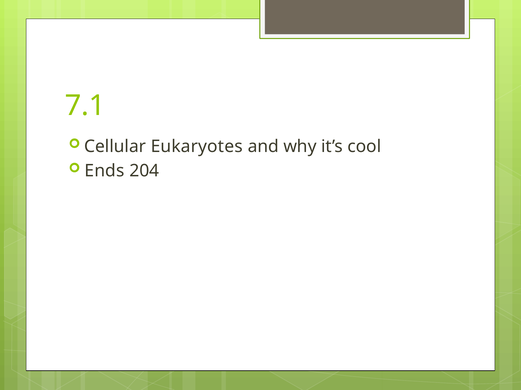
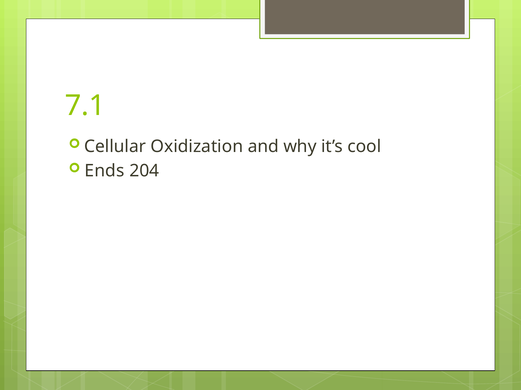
Eukaryotes: Eukaryotes -> Oxidization (197, 147)
